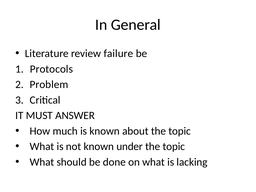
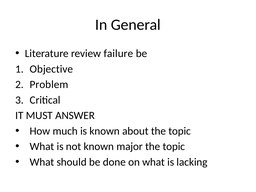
Protocols: Protocols -> Objective (51, 69)
under: under -> major (130, 147)
